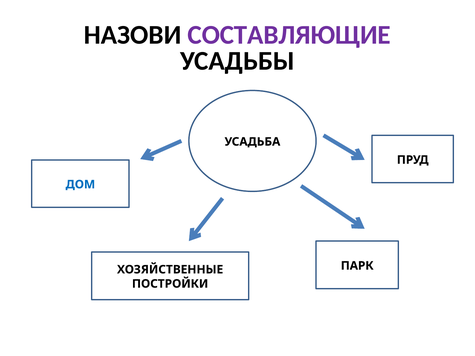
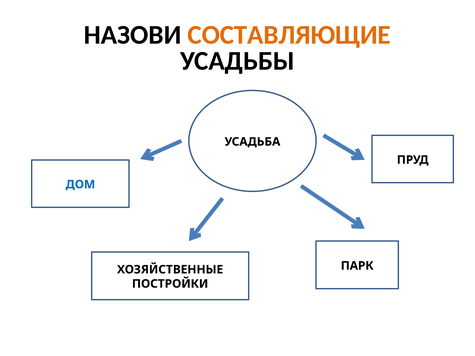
СОСТАВЛЯЮЩИЕ colour: purple -> orange (289, 35)
